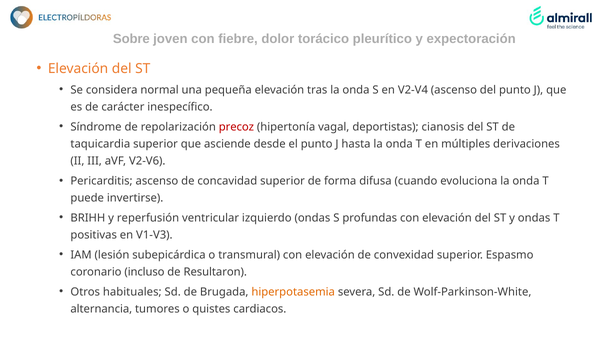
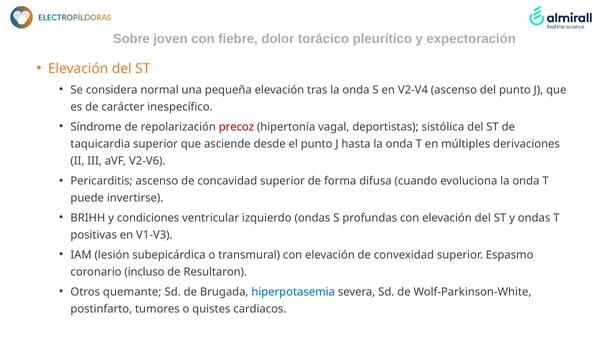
cianosis: cianosis -> sistólica (443, 127)
reperfusión: reperfusión -> condiciones (148, 218)
habituales: habituales -> quemante (132, 292)
hiperpotasemia colour: orange -> blue (293, 292)
alternancia: alternancia -> postinfarto (101, 309)
